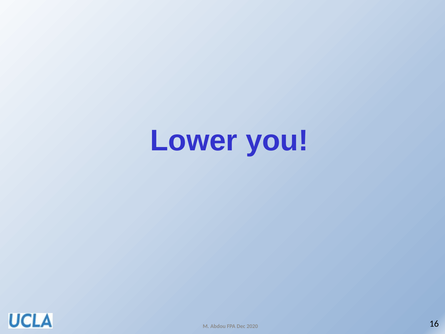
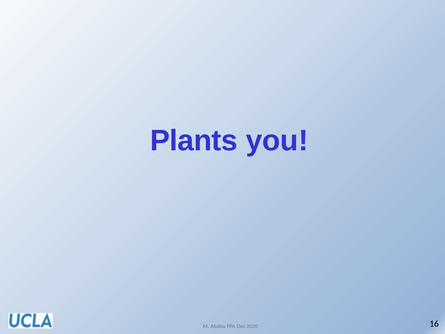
Lower: Lower -> Plants (194, 141)
